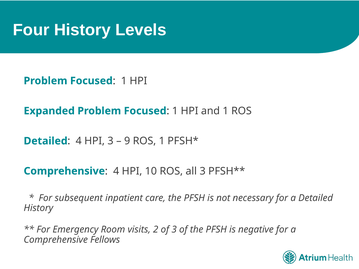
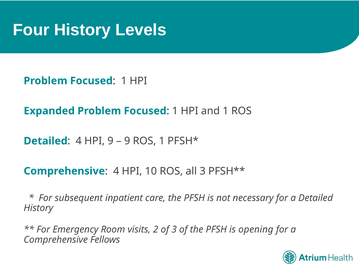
HPI 3: 3 -> 9 (110, 141)
negative: negative -> opening (256, 230)
